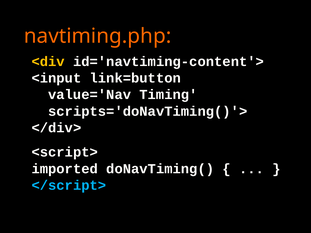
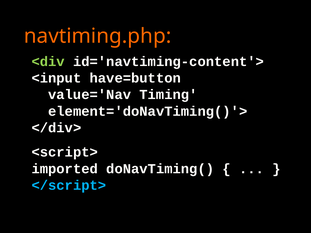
<div colour: yellow -> light green (48, 62)
link=button: link=button -> have=button (135, 78)
scripts='doNavTiming()'>: scripts='doNavTiming()'> -> element='doNavTiming()'> (148, 111)
